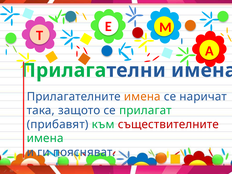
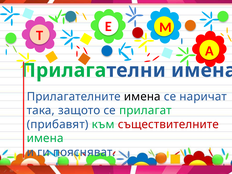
имена colour: orange -> black (142, 97)
